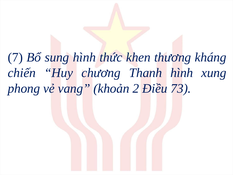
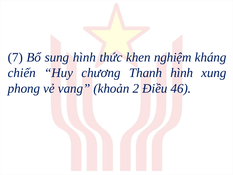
thương: thương -> nghiệm (173, 57)
73: 73 -> 46 (181, 88)
